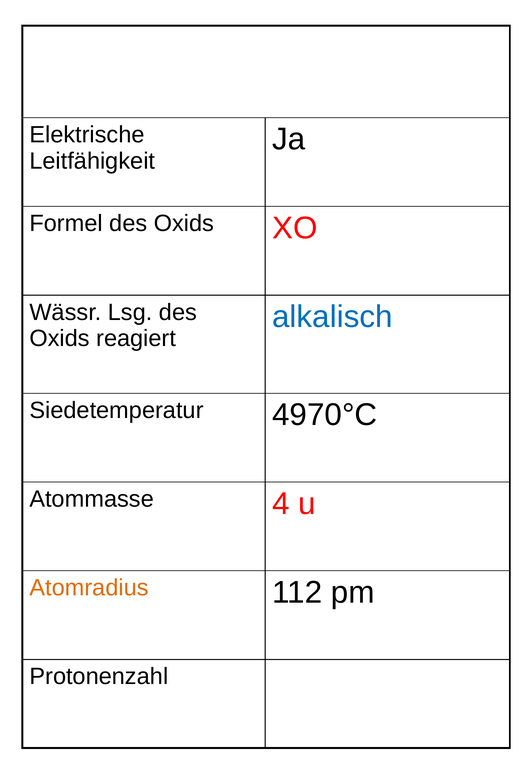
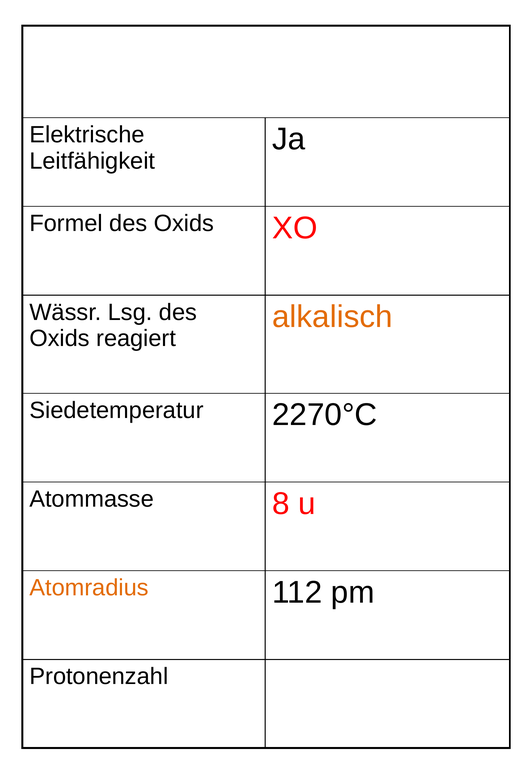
alkalisch colour: blue -> orange (332, 317)
4970°C: 4970°C -> 2270°C (325, 415)
4: 4 -> 8 (281, 503)
